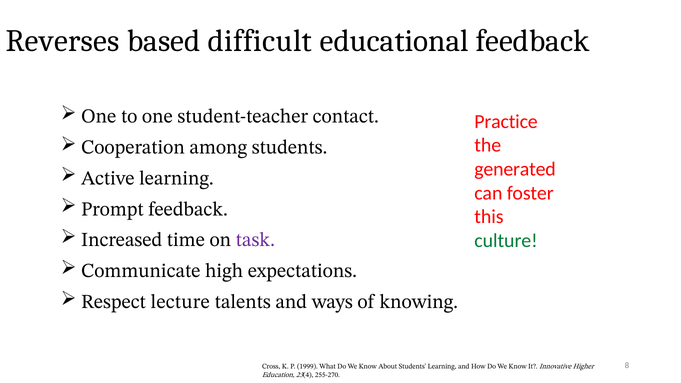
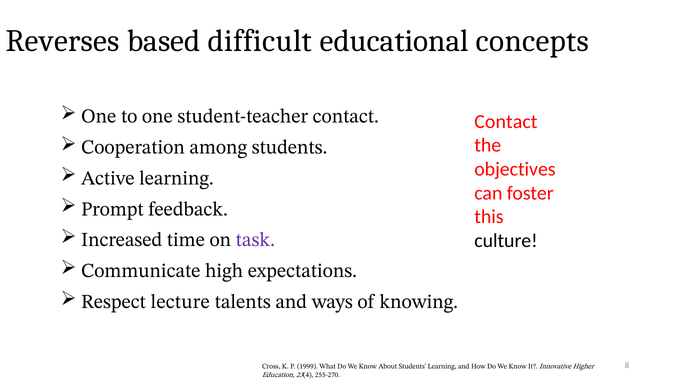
educational feedback: feedback -> concepts (532, 41)
Practice: Practice -> Contact (506, 122)
generated: generated -> objectives (515, 169)
culture colour: green -> black (506, 241)
